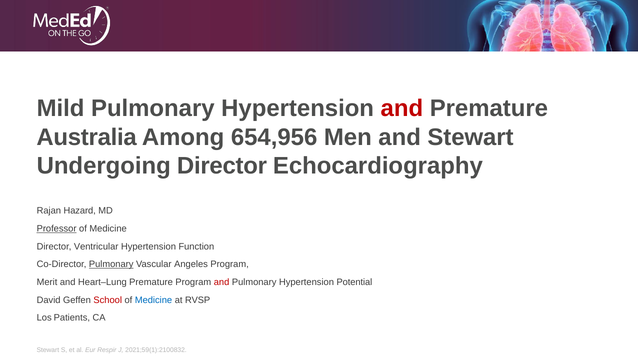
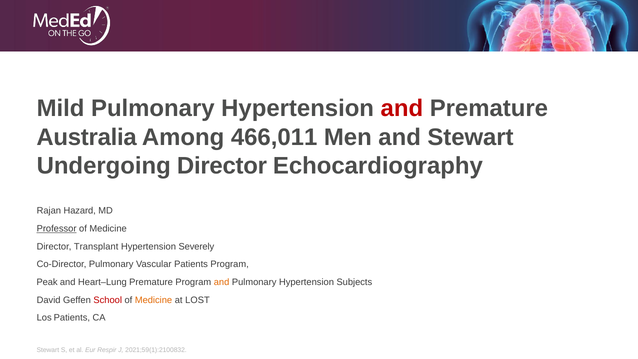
654,956: 654,956 -> 466,011 (274, 137)
Ventricular: Ventricular -> Transplant (96, 246)
Function: Function -> Severely (196, 246)
Pulmonary underline: present -> none (111, 264)
Vascular Angeles: Angeles -> Patients (191, 264)
Merit: Merit -> Peak (47, 282)
and colour: red -> orange (222, 282)
Potential: Potential -> Subjects (354, 282)
Medicine colour: blue -> orange (154, 300)
RVSP: RVSP -> LOST (198, 300)
